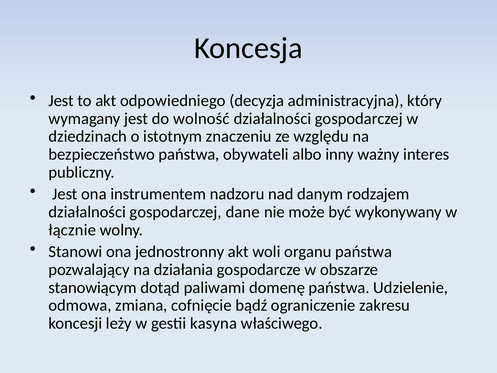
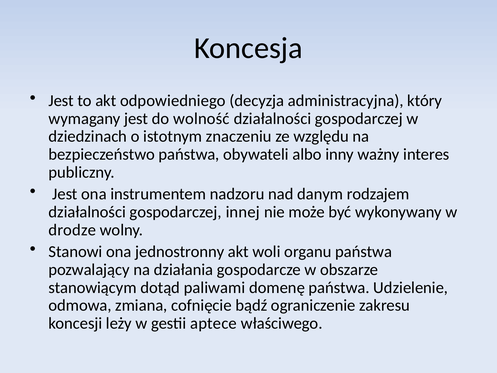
dane: dane -> innej (243, 212)
łącznie: łącznie -> drodze (72, 230)
kasyna: kasyna -> aptece (213, 323)
